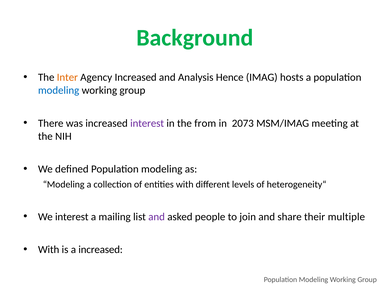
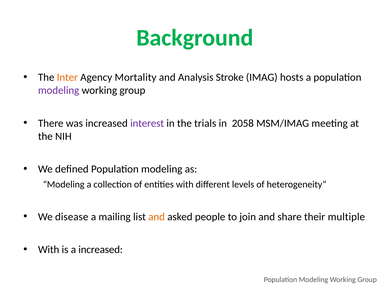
Agency Increased: Increased -> Mortality (136, 77)
Hence: Hence -> Stroke (230, 77)
modeling colour: blue -> purple (59, 90)
from: from -> trials (205, 123)
2073: 2073 -> 2058 (243, 123)
We interest: interest -> disease (72, 217)
and colour: purple -> orange (157, 217)
